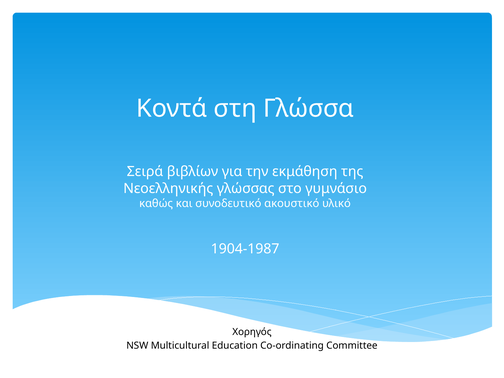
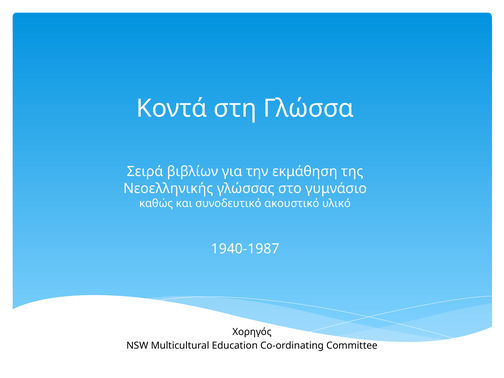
1904-1987: 1904-1987 -> 1940-1987 (245, 249)
